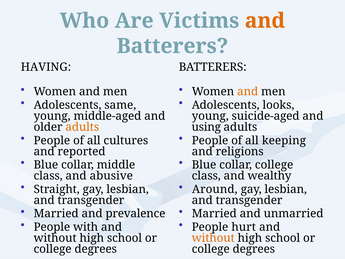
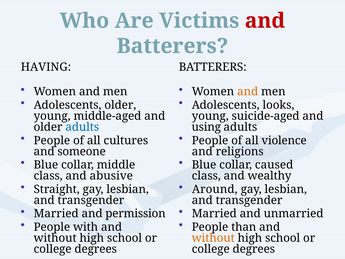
and colour: orange -> red (265, 21)
Adolescents same: same -> older (120, 105)
adults colour: orange -> blue (82, 127)
keeping: keeping -> violence (284, 140)
reported: reported -> someone (82, 151)
collar college: college -> caused (274, 165)
prevalence: prevalence -> permission (135, 213)
hurt: hurt -> than (244, 227)
